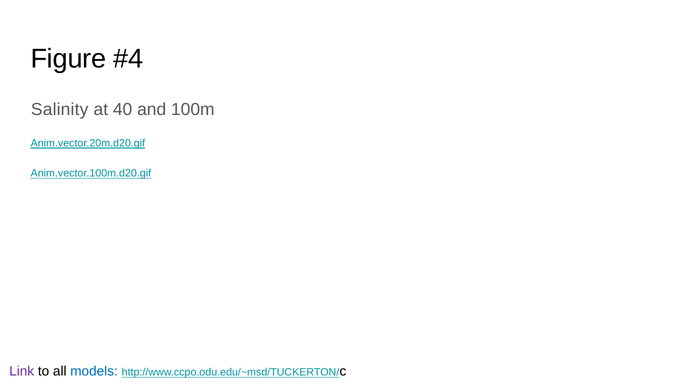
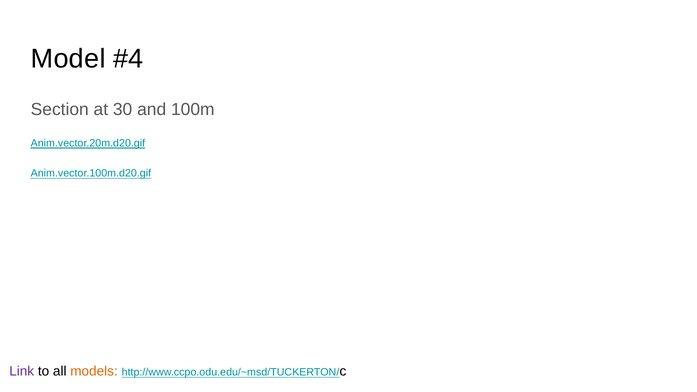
Figure: Figure -> Model (68, 59)
Salinity: Salinity -> Section (60, 110)
40: 40 -> 30 (123, 110)
models colour: blue -> orange (94, 371)
